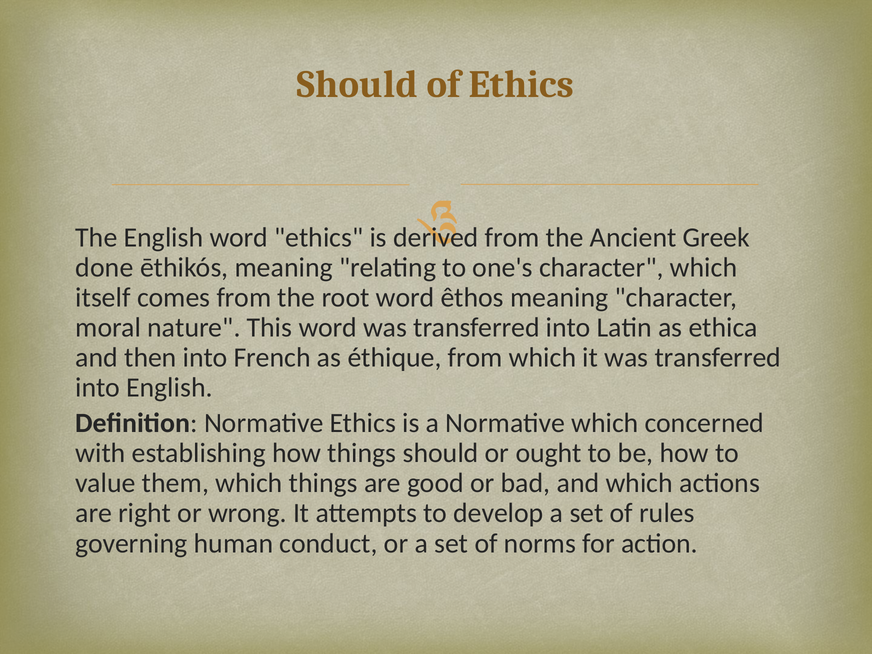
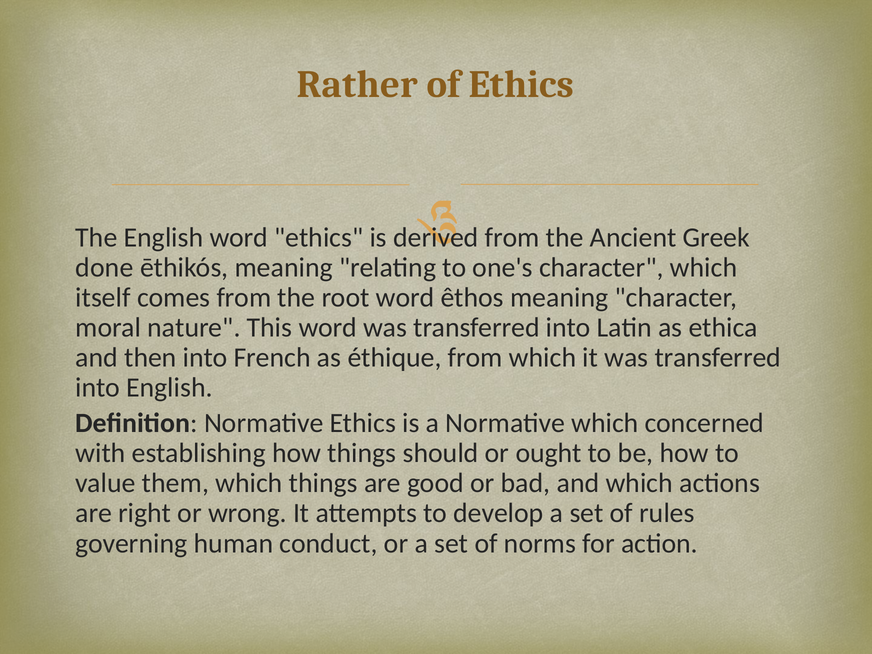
Should: Should -> Rather (357, 85)
